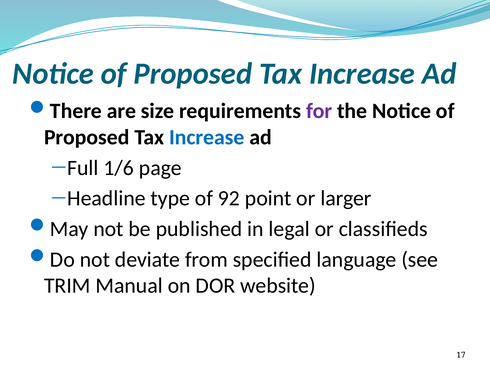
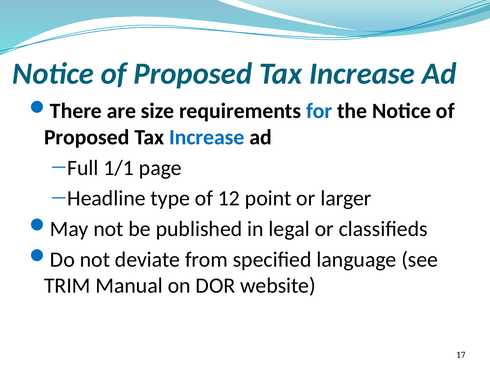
for colour: purple -> blue (319, 111)
1/6: 1/6 -> 1/1 (119, 168)
92: 92 -> 12 (229, 198)
